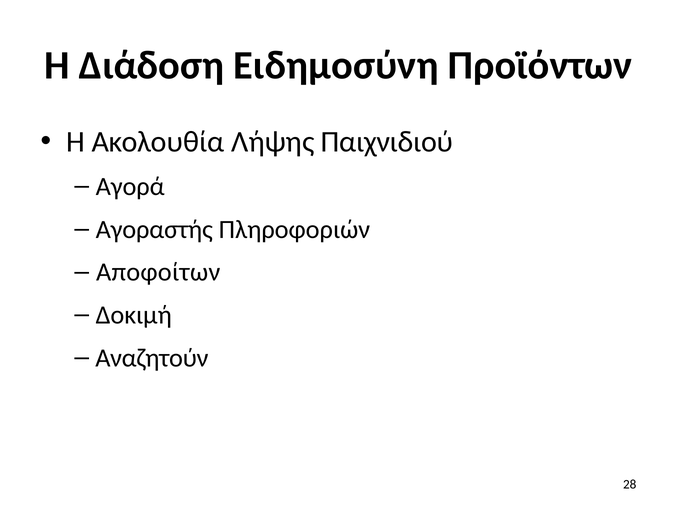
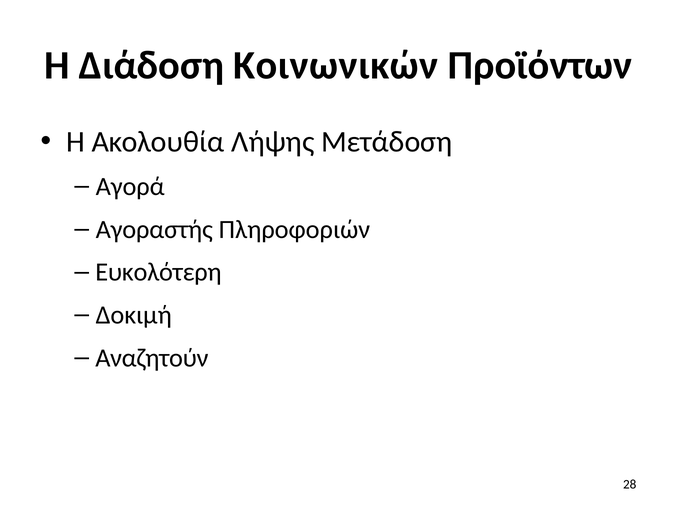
Ειδημοσύνη: Ειδημοσύνη -> Κοινωνικών (336, 65)
Παιχνιδιού: Παιχνιδιού -> Μετάδοση (387, 142)
Αποφοίτων: Αποφοίτων -> Ευκολότερη (158, 273)
